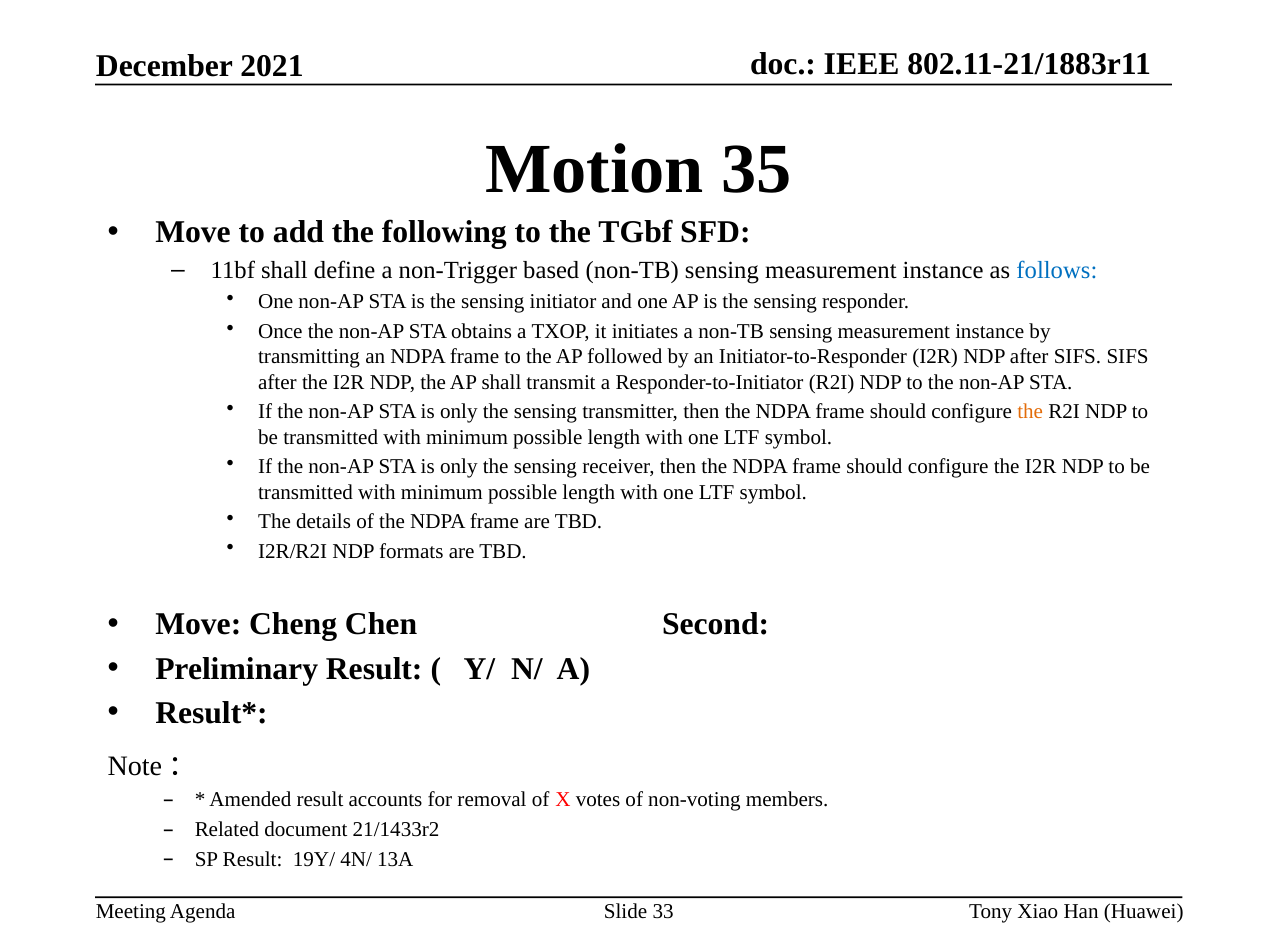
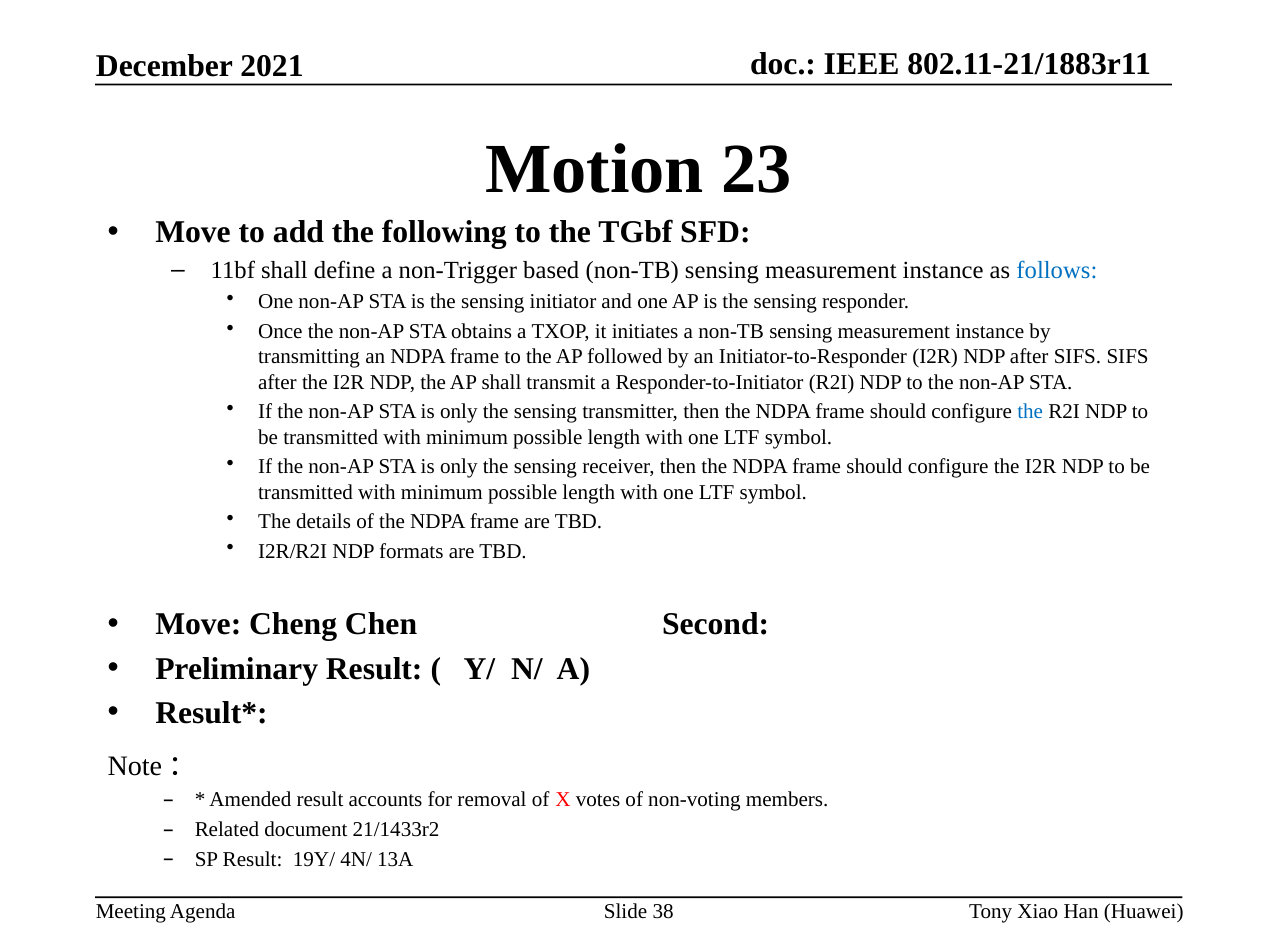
35: 35 -> 23 (757, 170)
the colour: orange -> blue (1030, 412)
33: 33 -> 38 (663, 911)
